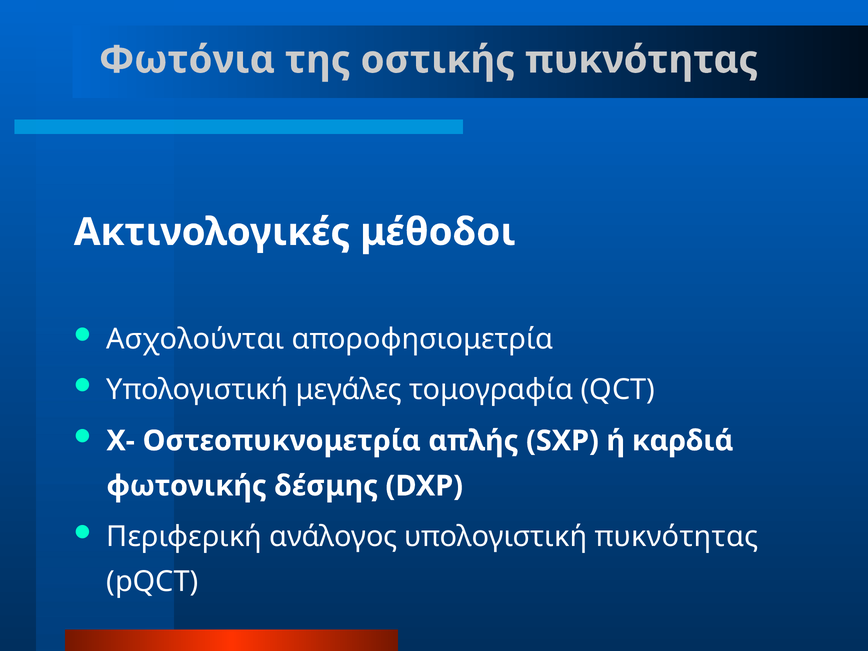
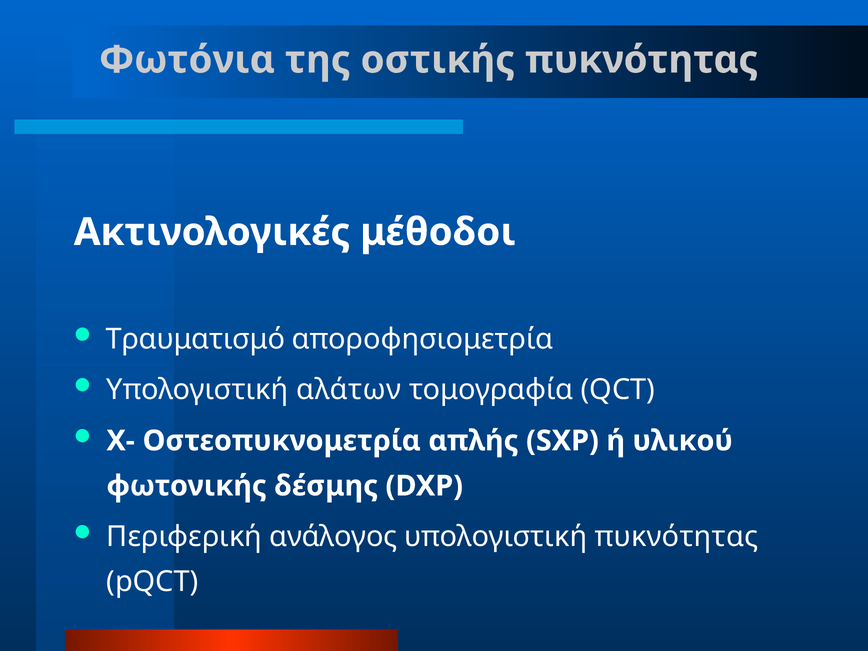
Ασχολούνται: Ασχολούνται -> Τραυματισμό (196, 339)
μεγάλες: μεγάλες -> αλάτων (349, 390)
καρδιά: καρδιά -> υλικού (683, 441)
